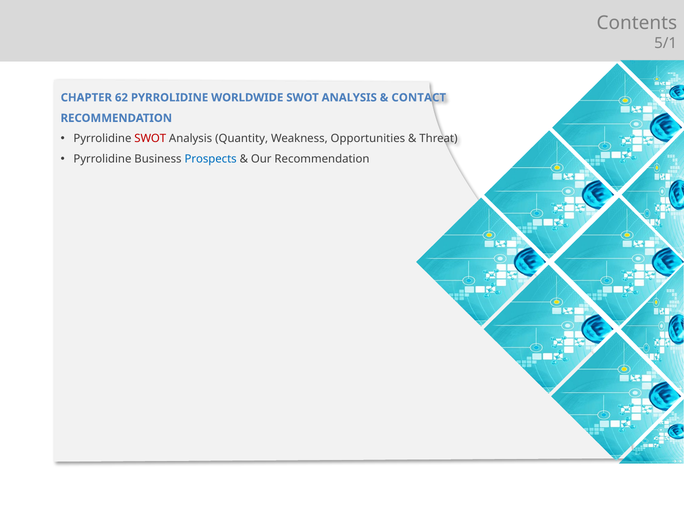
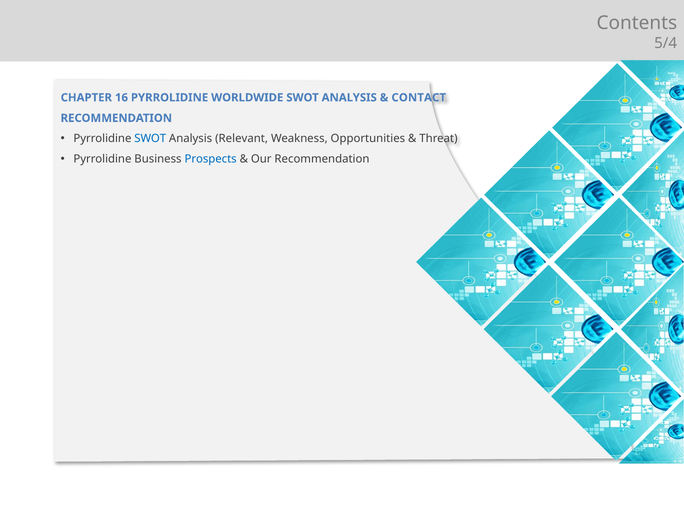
5/1: 5/1 -> 5/4 (666, 43)
62: 62 -> 16 (121, 98)
SWOT colour: red -> blue (150, 139)
Quantity: Quantity -> Relevant (242, 139)
